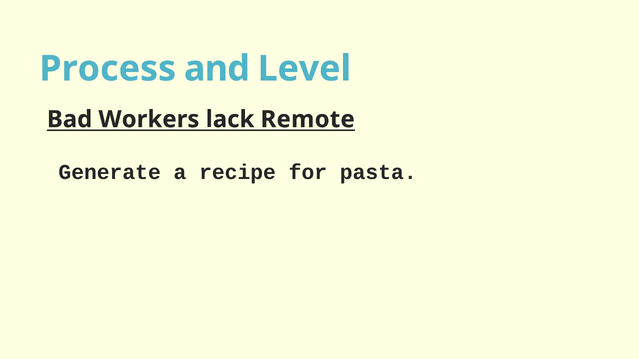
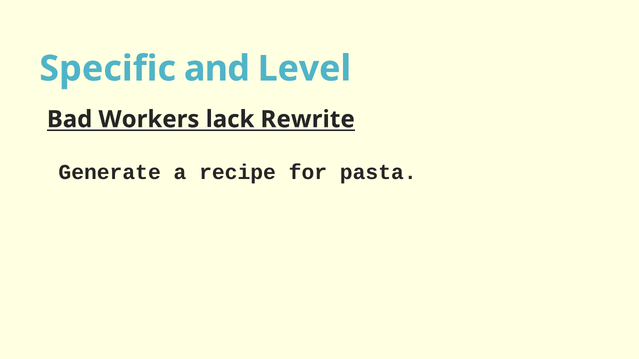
Process: Process -> Specific (108, 69)
Remote: Remote -> Rewrite (308, 119)
